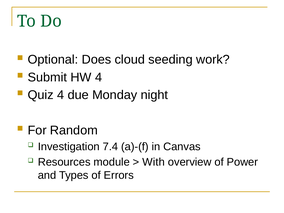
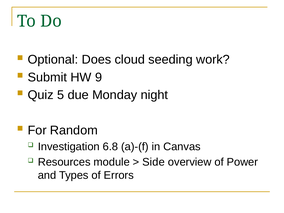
HW 4: 4 -> 9 (99, 77)
Quiz 4: 4 -> 5 (61, 95)
7.4: 7.4 -> 6.8 (110, 147)
With: With -> Side (154, 162)
